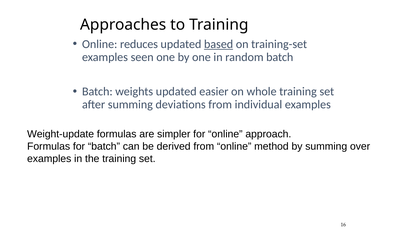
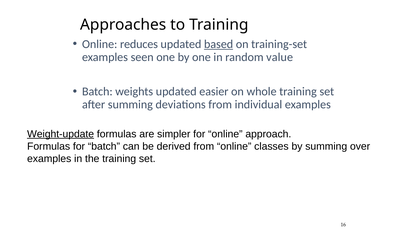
random batch: batch -> value (280, 57)
Weight-update underline: none -> present (61, 134)
method: method -> classes (271, 147)
